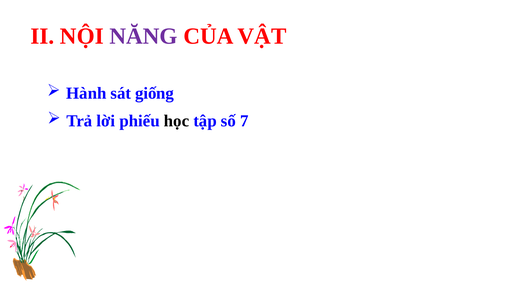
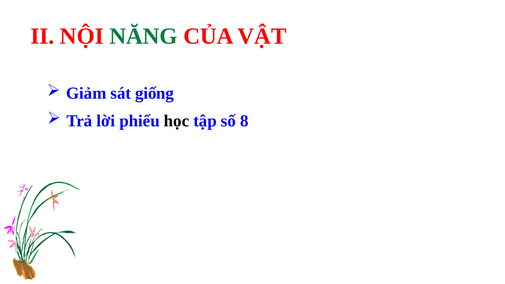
NĂNG colour: purple -> green (144, 36)
Hành: Hành -> Giảm (86, 93)
7: 7 -> 8 (244, 121)
